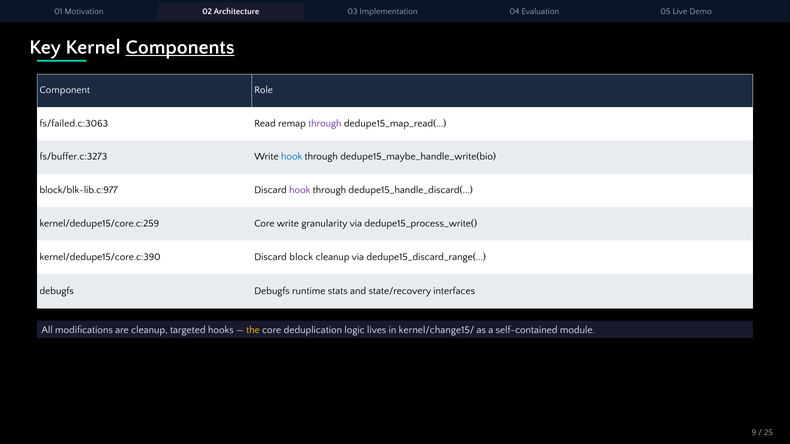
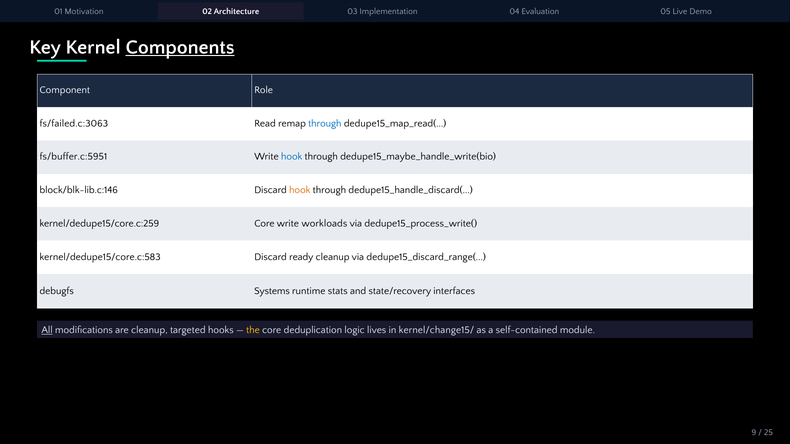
through colour: purple -> blue (325, 123)
fs/buffer.c:3273: fs/buffer.c:3273 -> fs/buffer.c:5951 (73, 157)
block/blk-lib.c:977: block/blk-lib.c:977 -> block/blk-lib.c:146 (79, 190)
hook colour: purple -> orange (300, 190)
granularity: granularity -> workloads (324, 224)
kernel/dedupe15/core.c:390: kernel/dedupe15/core.c:390 -> kernel/dedupe15/core.c:583 (100, 257)
block: block -> ready (301, 257)
debugfs Debugfs: Debugfs -> Systems (272, 291)
All underline: none -> present (47, 330)
